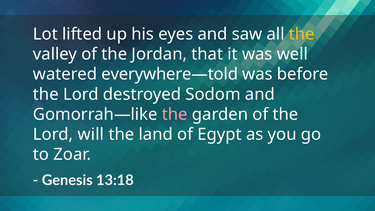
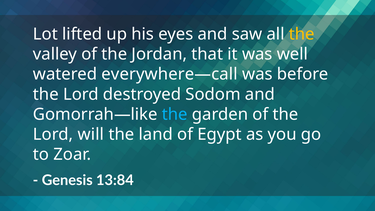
everywhere—told: everywhere—told -> everywhere—call (170, 74)
the colour: pink -> light blue (175, 114)
13:18: 13:18 -> 13:84 (115, 180)
